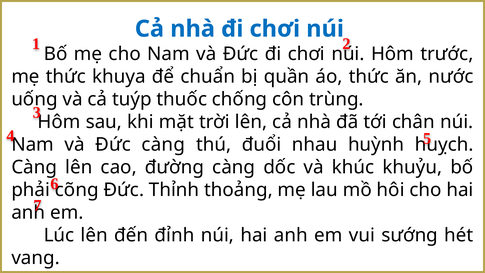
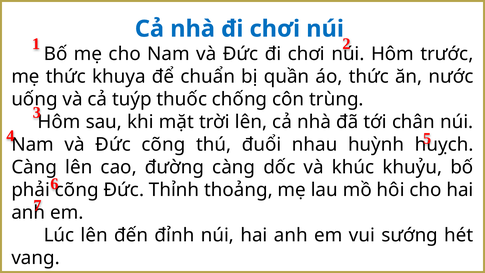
Đức càng: càng -> cõng (163, 145)
